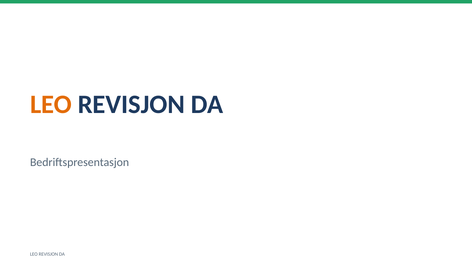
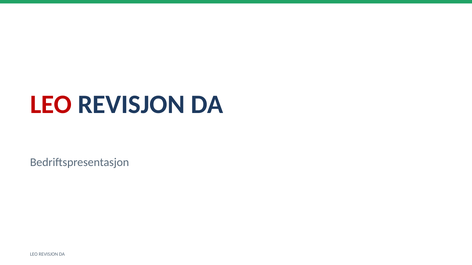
LEO colour: orange -> red (51, 105)
